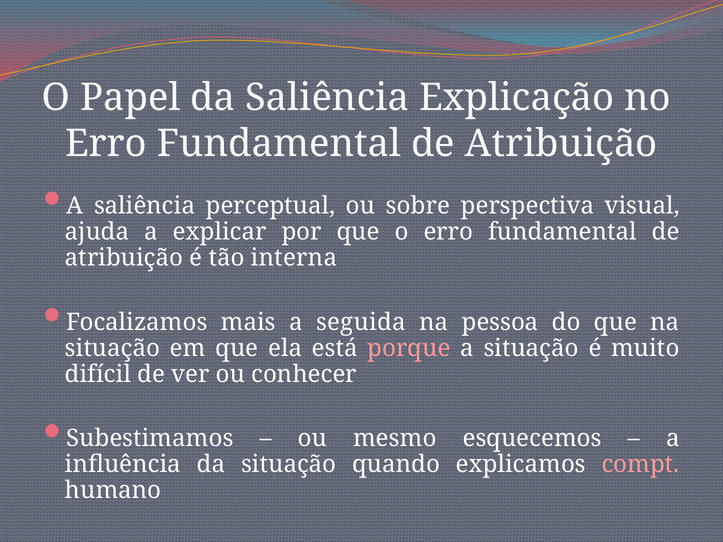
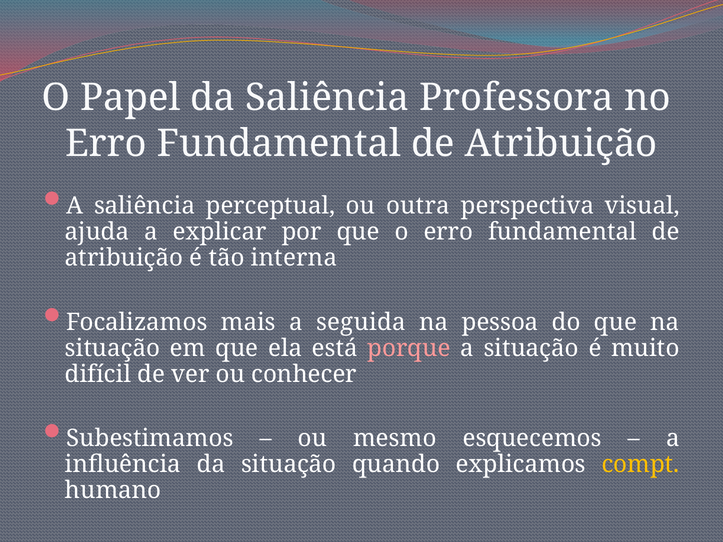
Explicação: Explicação -> Professora (516, 98)
sobre: sobre -> outra (418, 206)
compt colour: pink -> yellow (641, 465)
